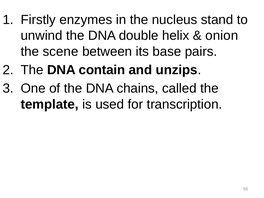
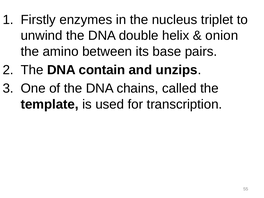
stand: stand -> triplet (217, 20)
scene: scene -> amino (61, 51)
